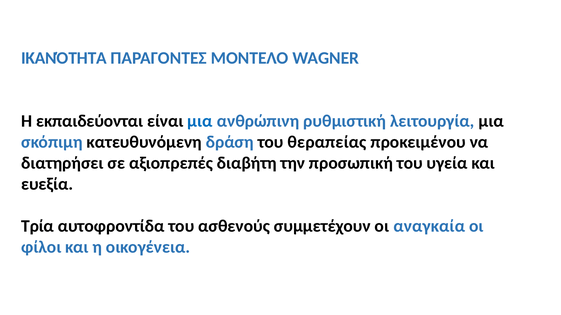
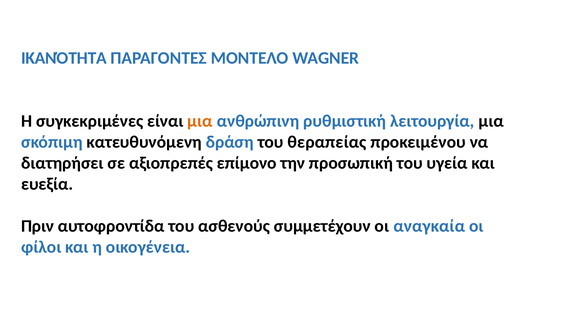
εκπαιδεύονται: εκπαιδεύονται -> συγκεκριμένες (90, 121)
μια colour: blue -> orange (200, 121)
διαβήτη: διαβήτη -> επίμονο (247, 163)
Τρία: Τρία -> Πριν (38, 226)
